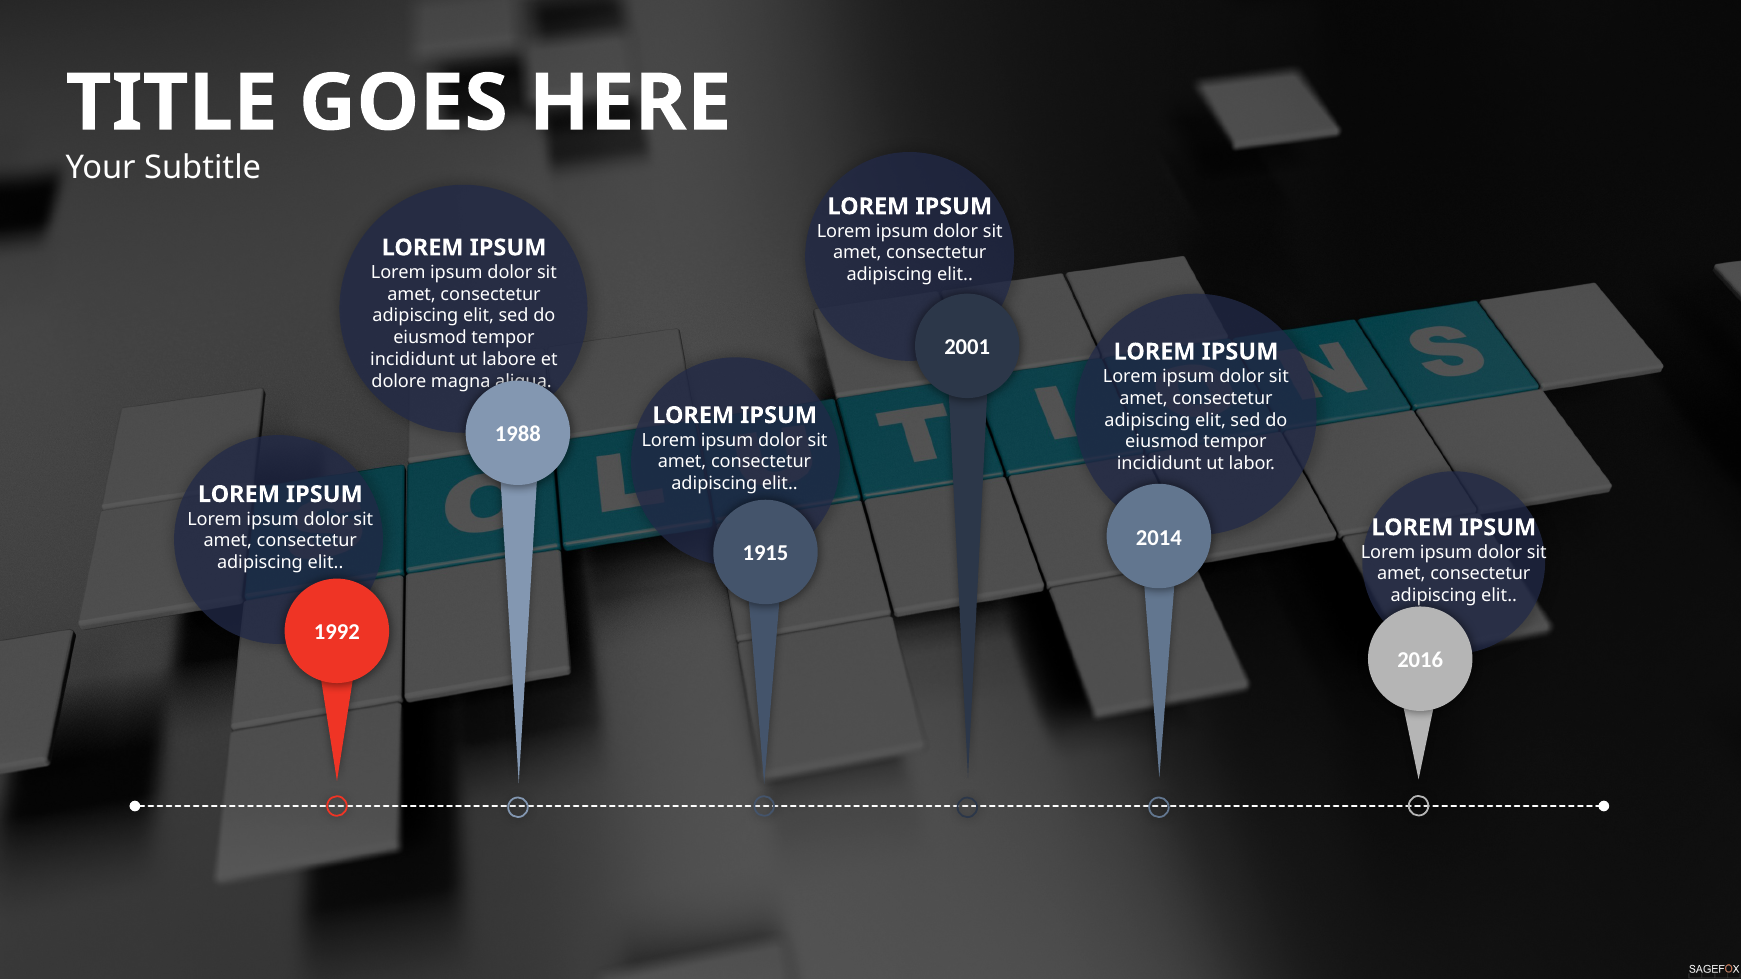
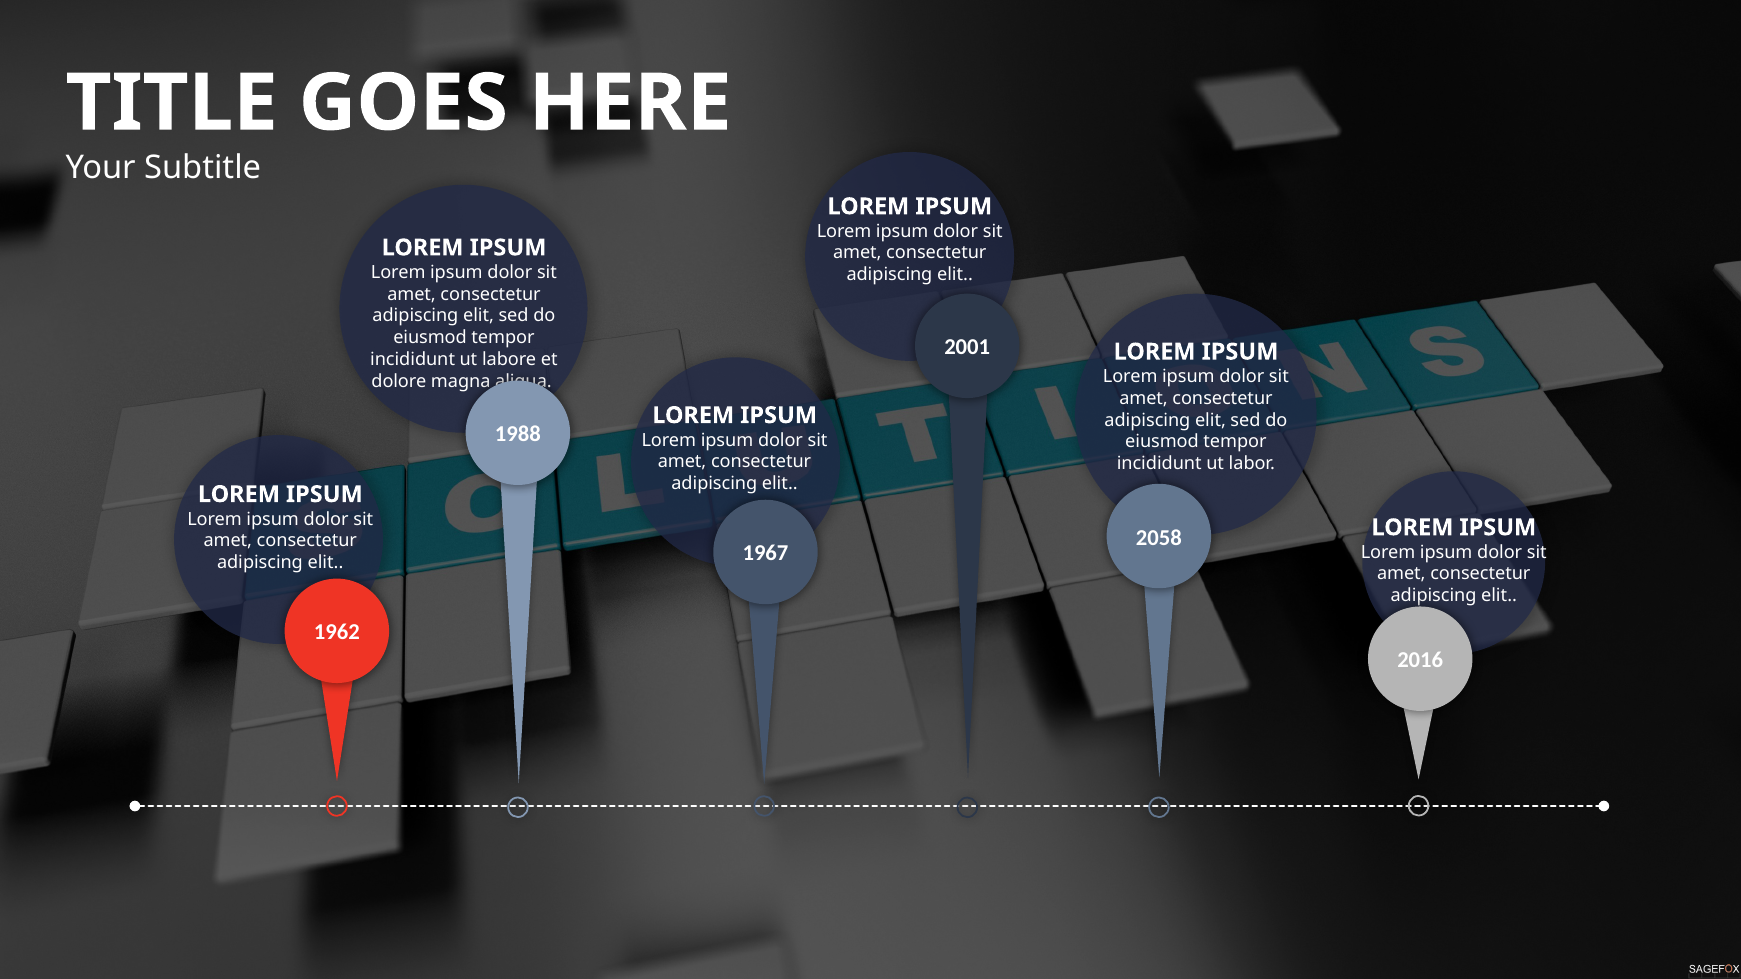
2014: 2014 -> 2058 (1159, 538)
1915: 1915 -> 1967 (765, 554)
1992: 1992 -> 1962 (337, 633)
